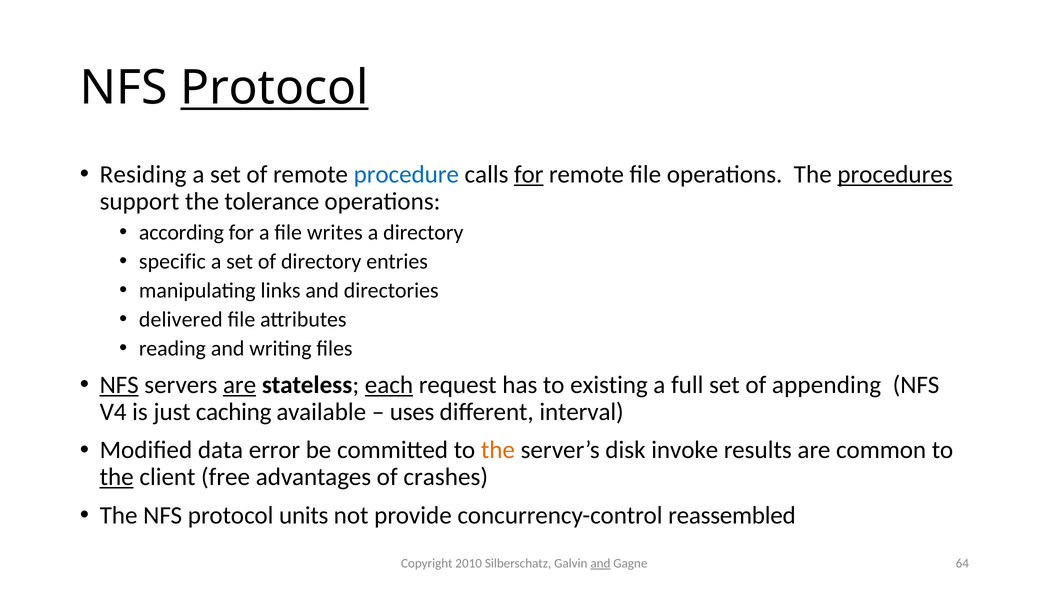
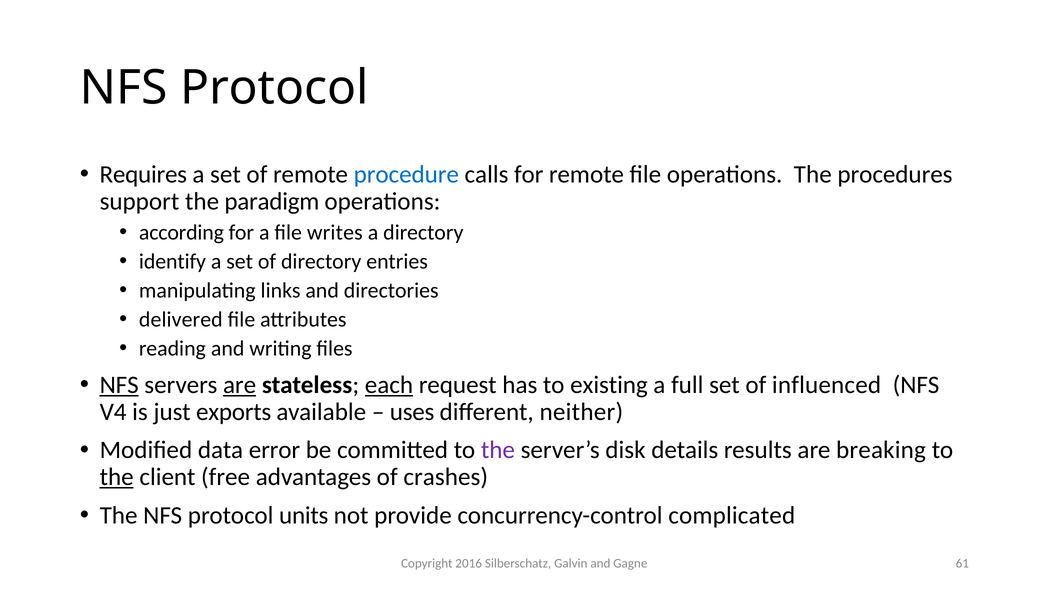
Protocol underline: present -> none (274, 88)
Residing: Residing -> Requires (143, 174)
for underline: present -> none (529, 174)
procedures underline: present -> none (895, 174)
tolerance: tolerance -> paradigm (272, 202)
specific: specific -> identify (172, 261)
appending: appending -> influenced (827, 385)
caching: caching -> exports (234, 412)
interval: interval -> neither (581, 412)
the colour: orange -> purple (498, 450)
invoke: invoke -> details (685, 450)
common: common -> breaking (881, 450)
reassembled: reassembled -> complicated (732, 515)
2010: 2010 -> 2016 (469, 563)
and underline: present -> none (600, 563)
64: 64 -> 61 (962, 563)
